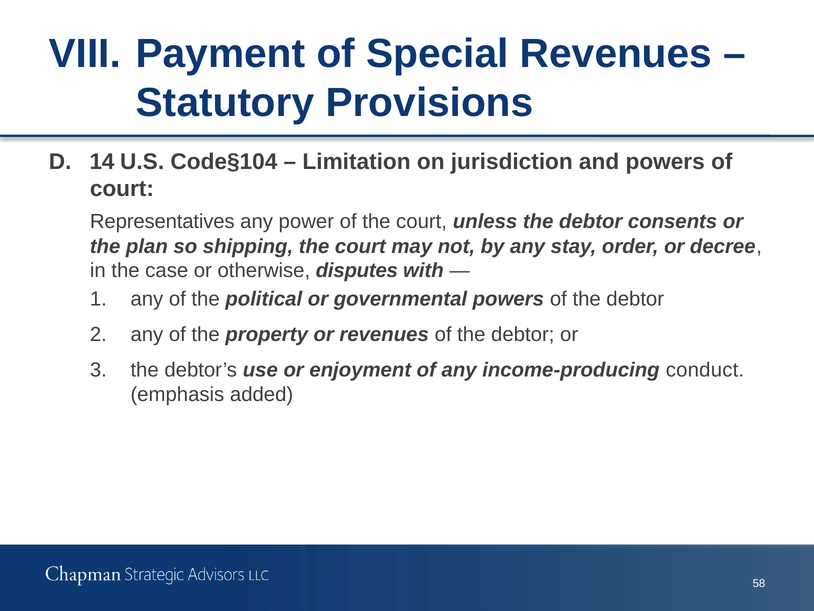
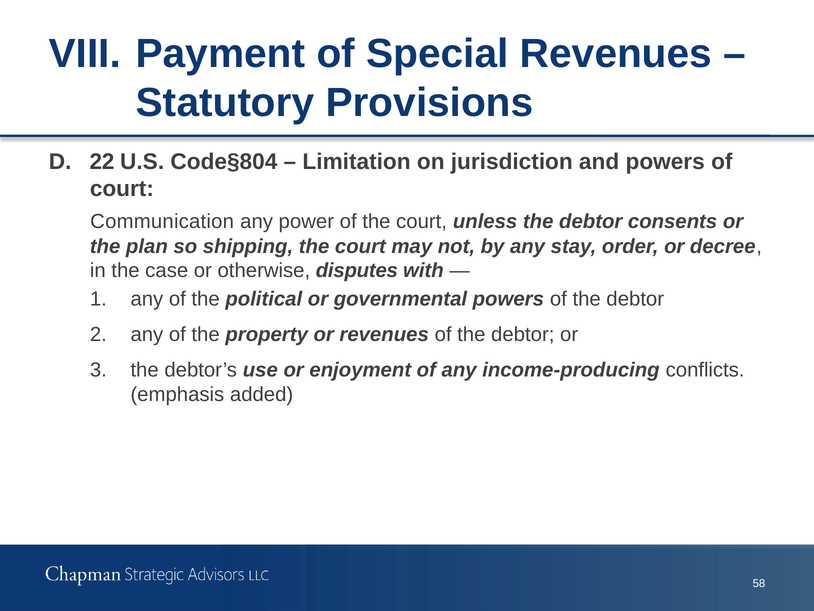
14: 14 -> 22 (102, 162)
Code§104: Code§104 -> Code§804 (224, 162)
Representatives: Representatives -> Communication (162, 221)
conduct: conduct -> conflicts (705, 370)
